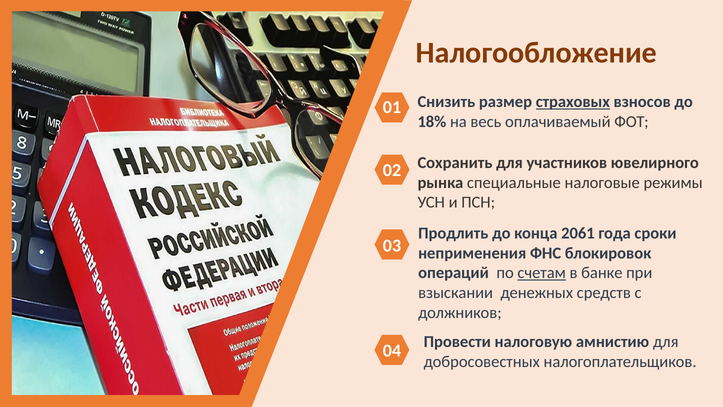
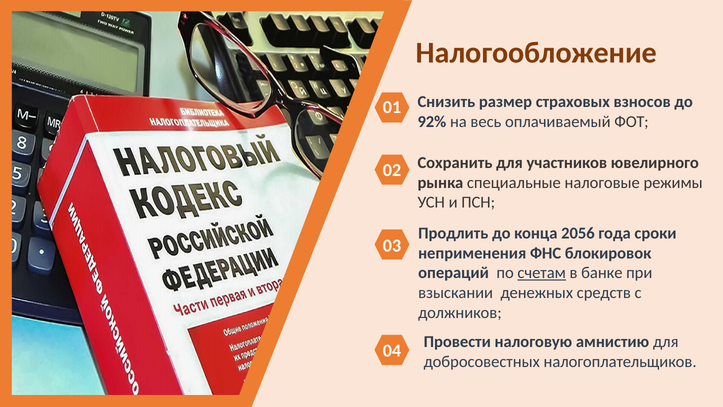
страховых underline: present -> none (573, 102)
18%: 18% -> 92% (432, 122)
2061: 2061 -> 2056 (578, 233)
